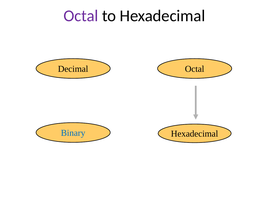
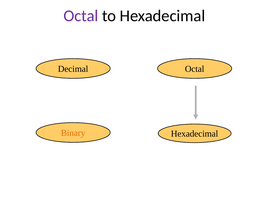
Binary colour: blue -> orange (73, 133)
